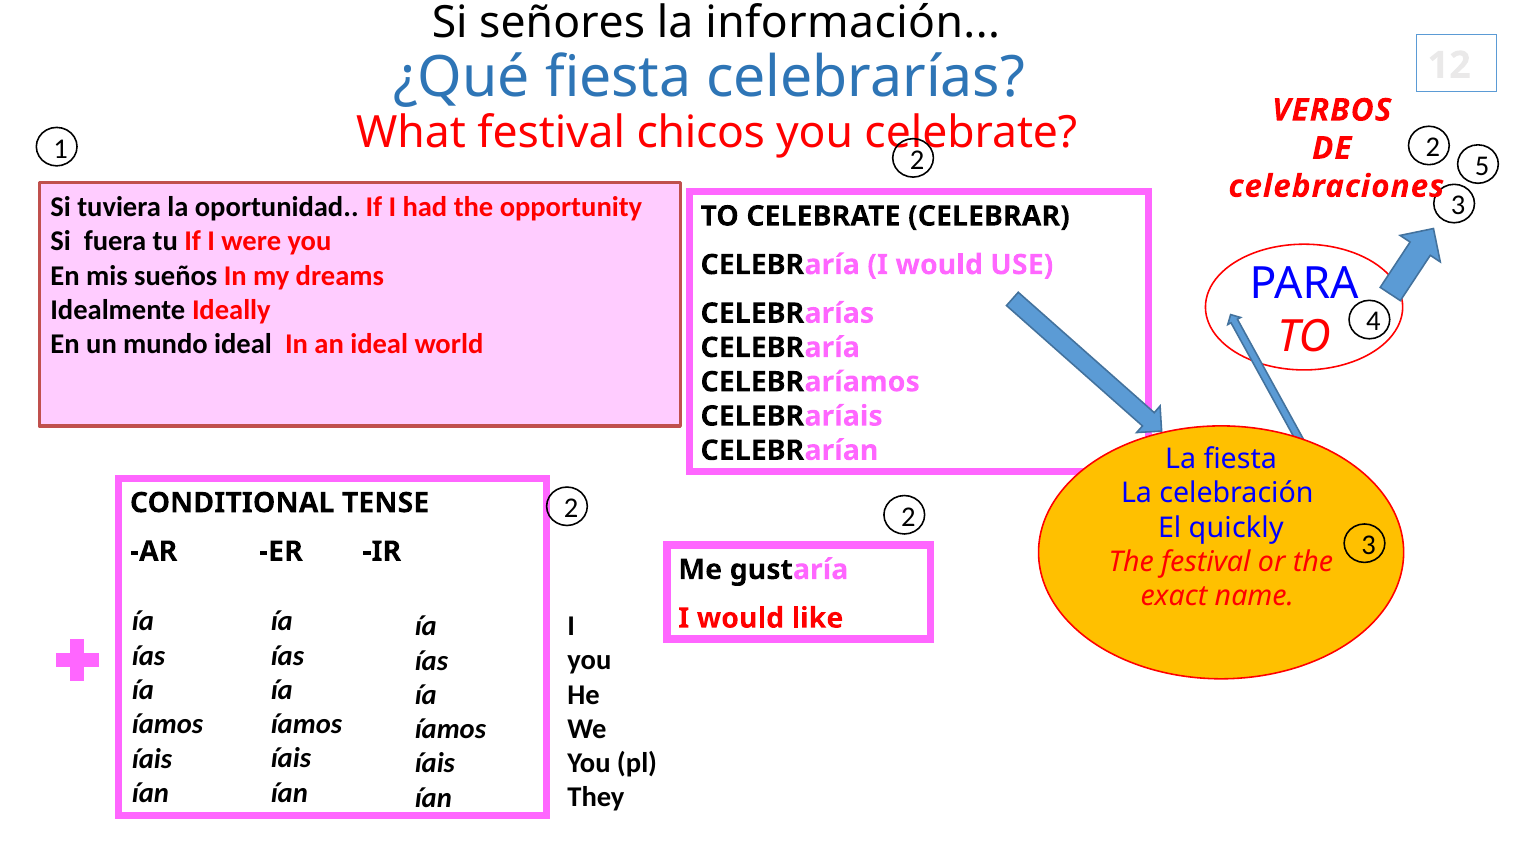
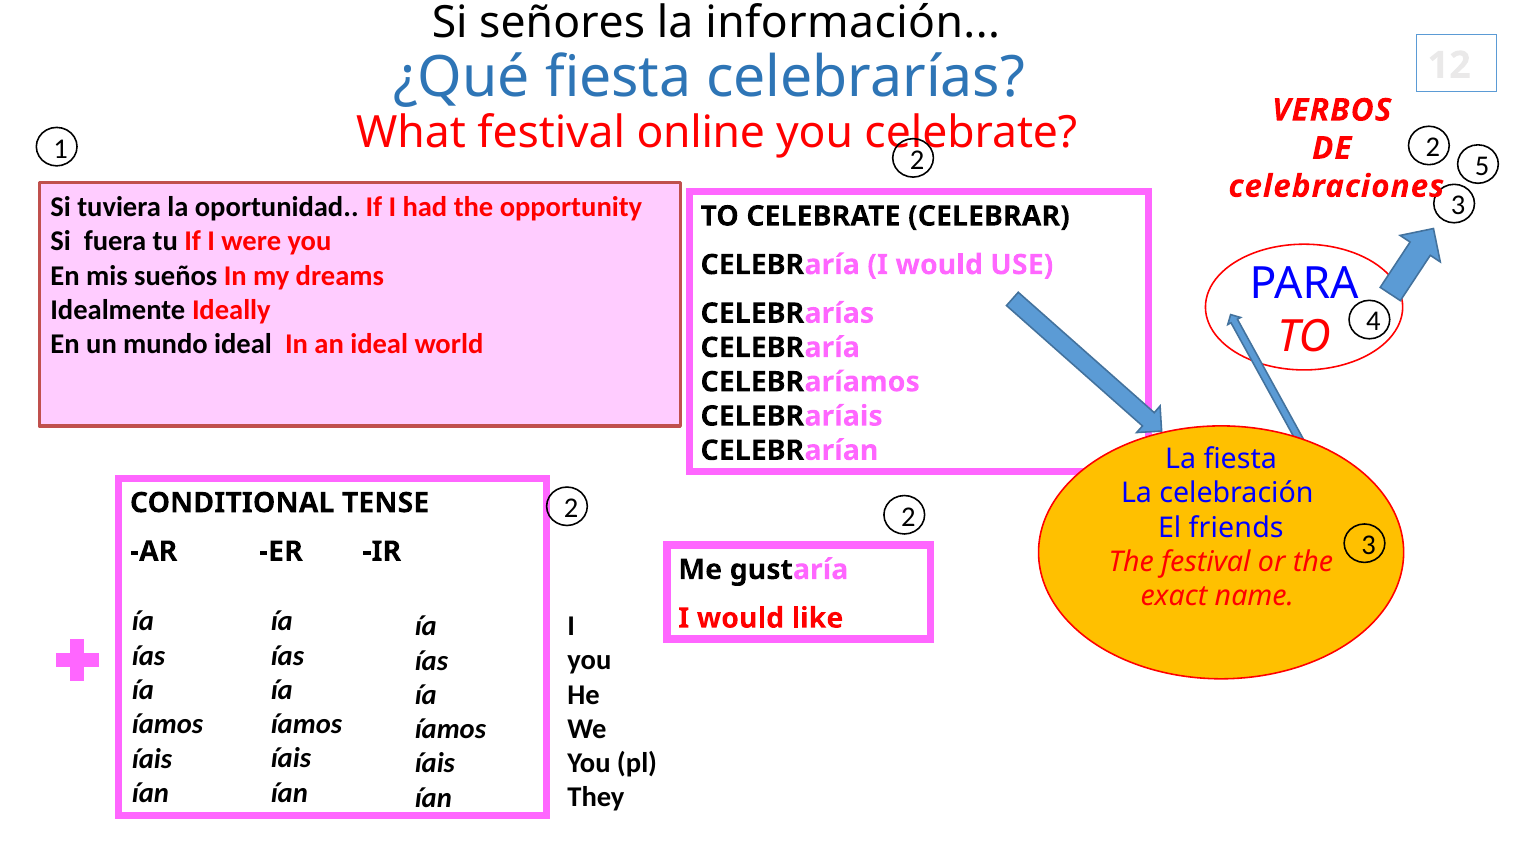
chicos: chicos -> online (701, 133)
quickly: quickly -> friends (1236, 528)
